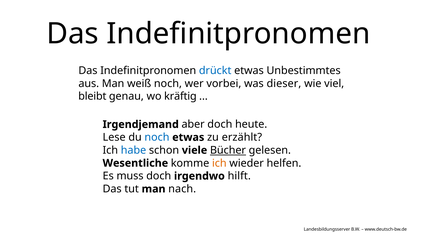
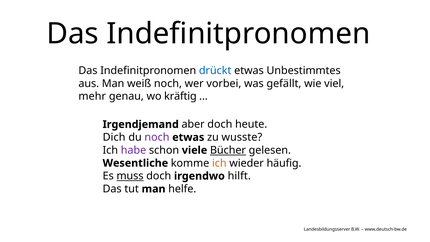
dieser: dieser -> gefällt (284, 83)
bleibt: bleibt -> mehr (92, 96)
Lese: Lese -> Dich (114, 137)
noch colour: blue -> purple (157, 137)
erzählt: erzählt -> wusste (242, 137)
habe colour: blue -> purple (134, 150)
helfen: helfen -> häufig (284, 163)
muss underline: none -> present (130, 176)
nach: nach -> helfe (182, 189)
